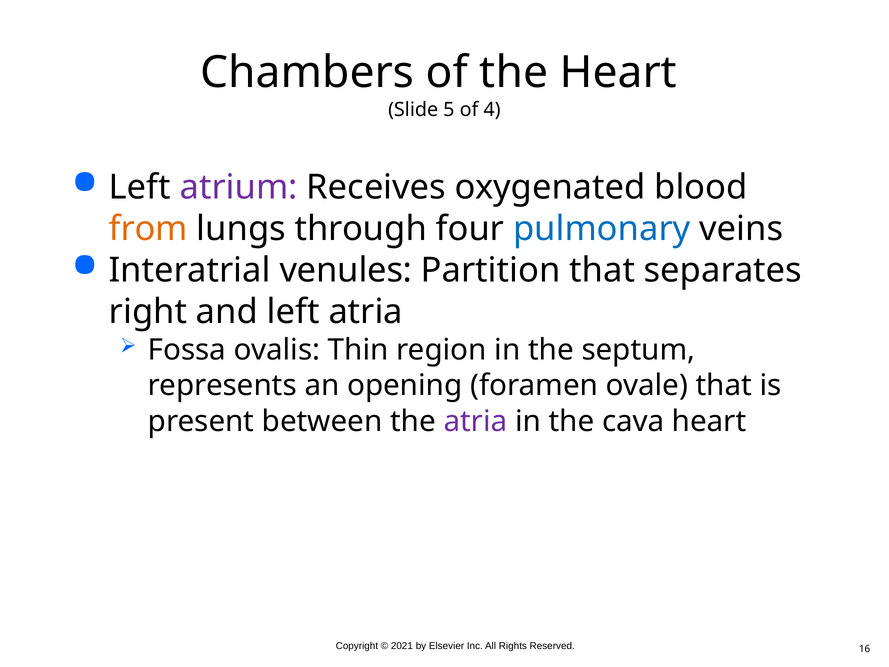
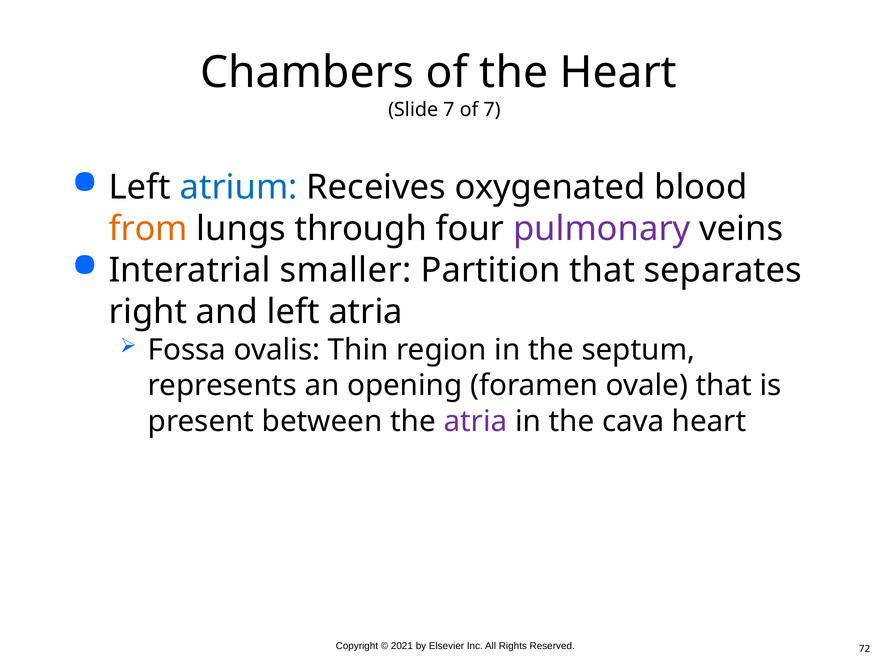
Slide 5: 5 -> 7 (449, 110)
of 4: 4 -> 7 (492, 110)
atrium colour: purple -> blue (239, 187)
pulmonary colour: blue -> purple (602, 229)
venules: venules -> smaller (346, 270)
16: 16 -> 72 (865, 649)
